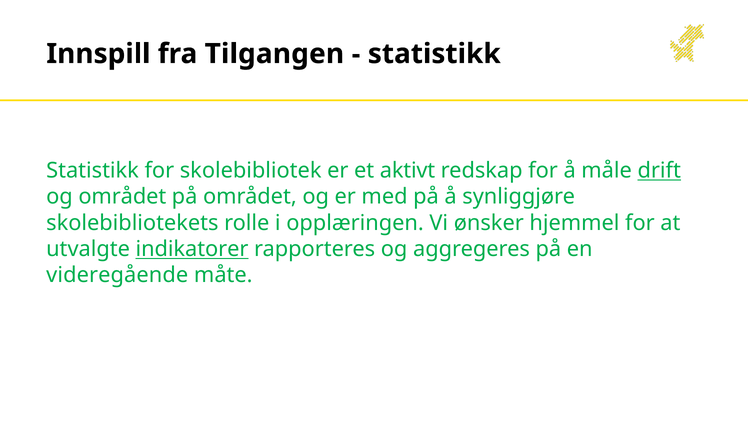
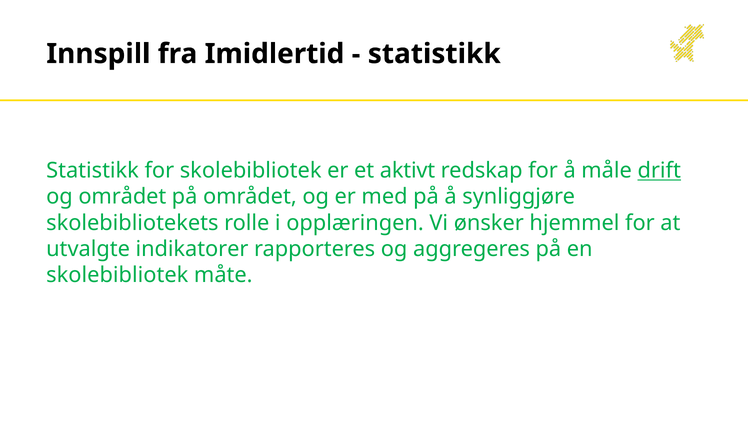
Tilgangen: Tilgangen -> Imidlertid (274, 54)
indikatorer underline: present -> none (192, 249)
videregående: videregående -> skolebibliotek (117, 275)
